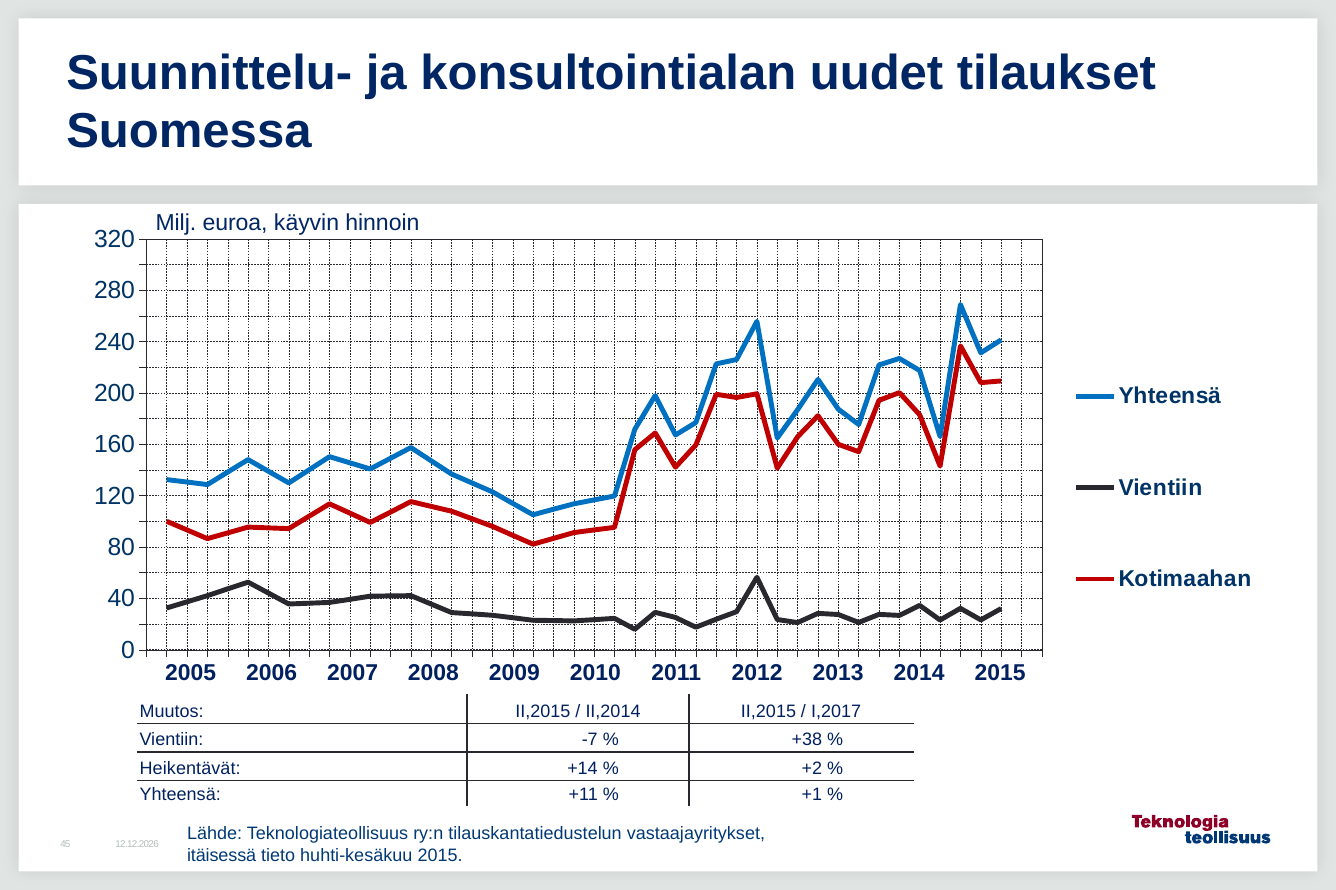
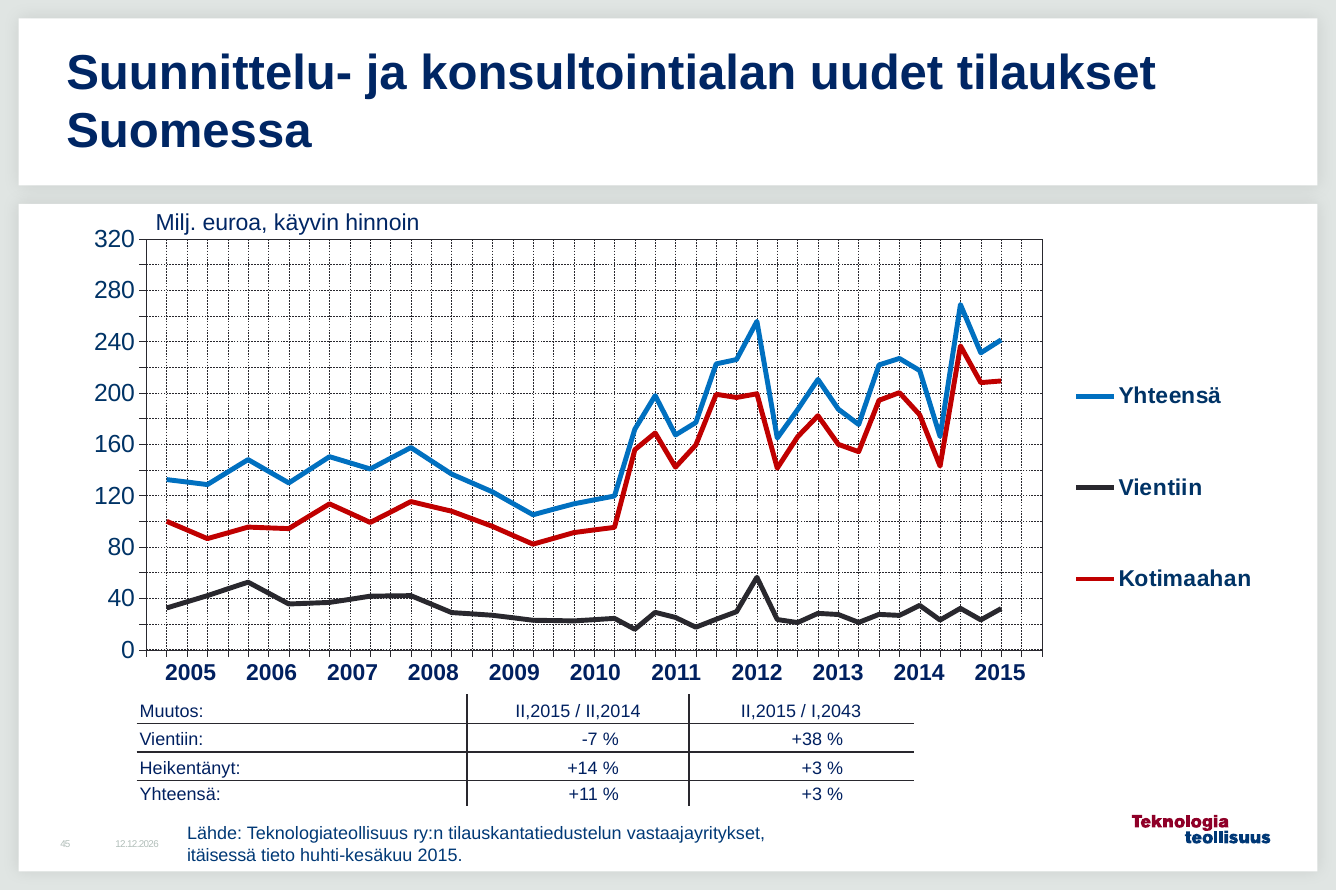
I,2017: I,2017 -> I,2043 (836, 712)
Heikentävät: Heikentävät -> Heikentänyt (190, 769)
+2: +2 -> +3 (812, 769)
+1: +1 -> +3 (812, 795)
